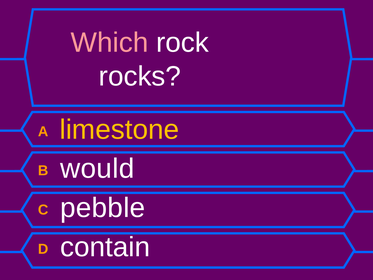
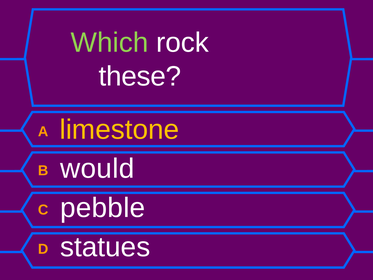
Which colour: pink -> light green (110, 43)
rocks: rocks -> these (140, 76)
contain: contain -> statues (105, 247)
